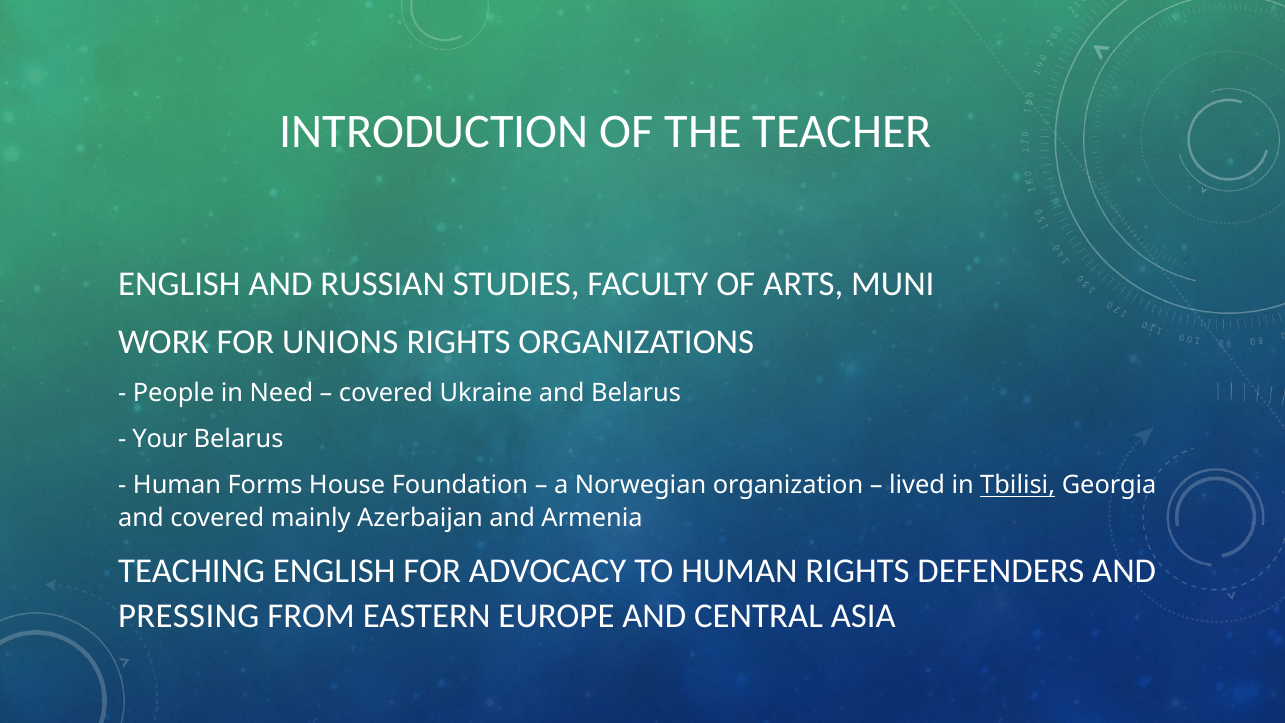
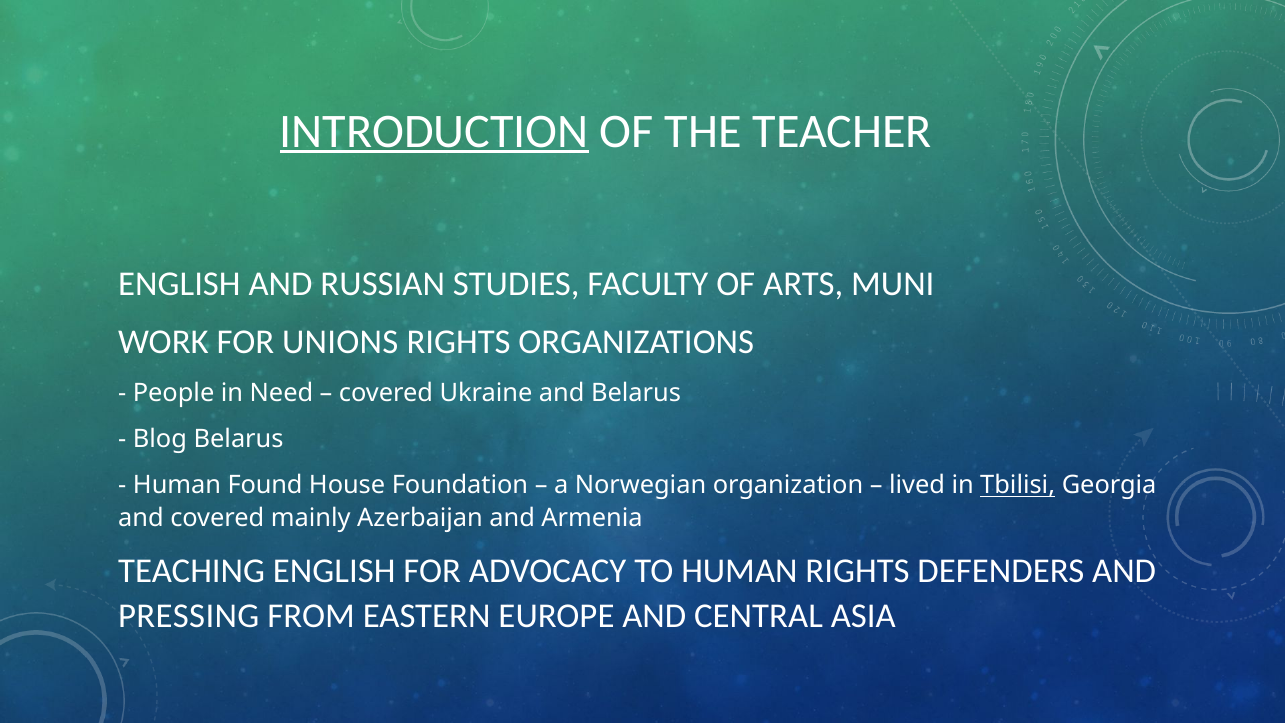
INTRODUCTION underline: none -> present (434, 131)
Your: Your -> Blog (160, 439)
Forms: Forms -> Found (265, 485)
